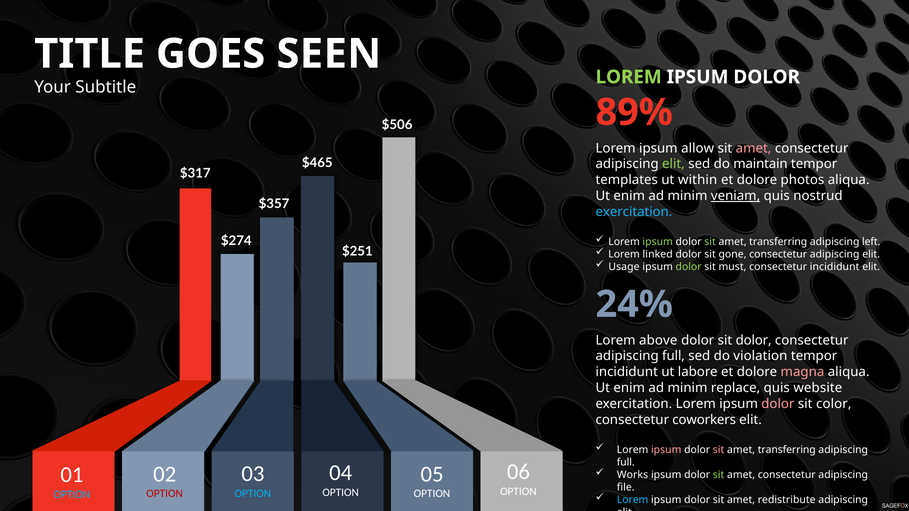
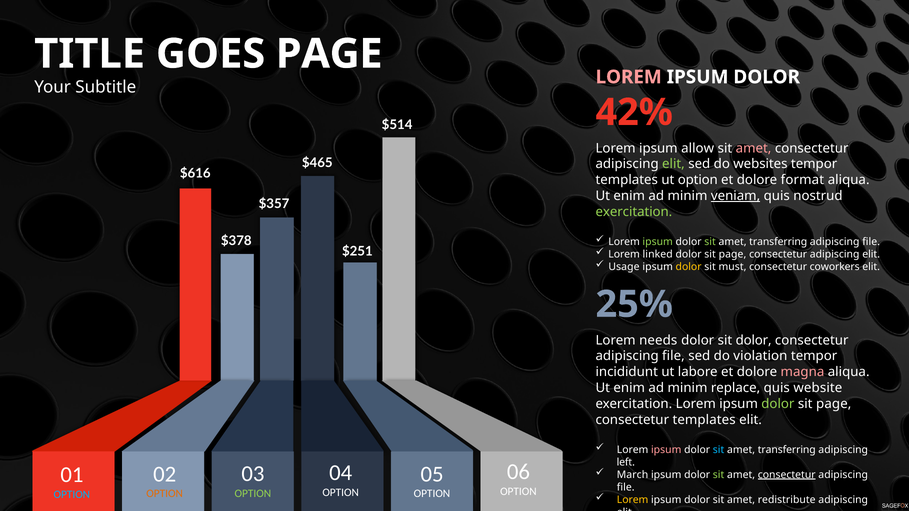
GOES SEEN: SEEN -> PAGE (329, 54)
LOREM colour: light green -> pink (629, 77)
89%: 89% -> 42% (634, 112)
$506: $506 -> $514 (397, 125)
maintain: maintain -> websites (760, 164)
$317: $317 -> $616 (195, 174)
ut within: within -> option (698, 180)
photos: photos -> format (802, 180)
exercitation colour: light blue -> light green (634, 212)
$274: $274 -> $378 (236, 241)
left: left -> file (871, 242)
gone: gone -> page (733, 254)
dolor colour: light green -> yellow (689, 267)
consectetur incididunt: incididunt -> coworkers (835, 267)
24%: 24% -> 25% (634, 305)
above: above -> needs (658, 340)
full: full -> file (673, 356)
dolor colour: pink -> light green (778, 404)
color: color -> page (834, 404)
consectetur coworkers: coworkers -> templates (704, 420)
sit colour: pink -> light blue (719, 450)
full: full -> left (626, 462)
Works: Works -> March (633, 475)
consectetur underline: none -> present (787, 475)
OPTION colour: light blue -> light green (253, 494)
OPTION colour: red -> orange (165, 494)
Lorem colour: light blue -> yellow (633, 500)
